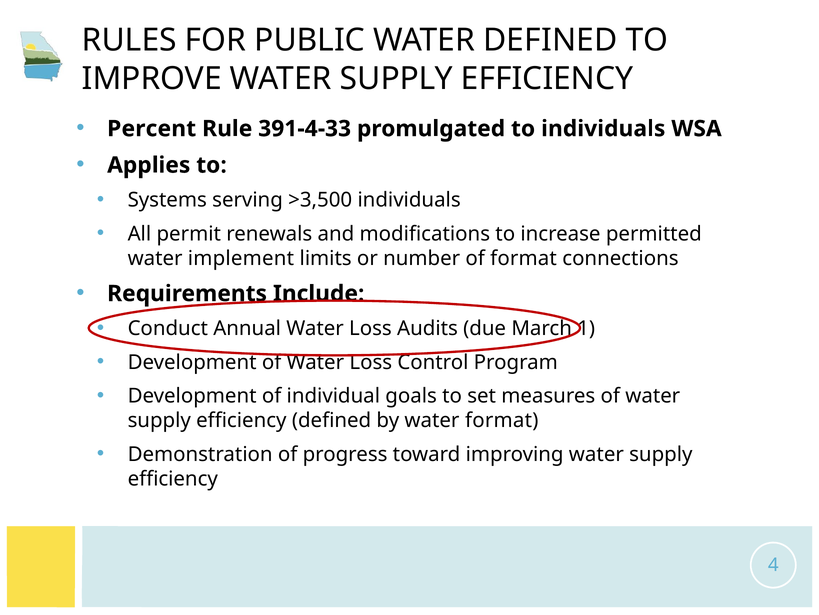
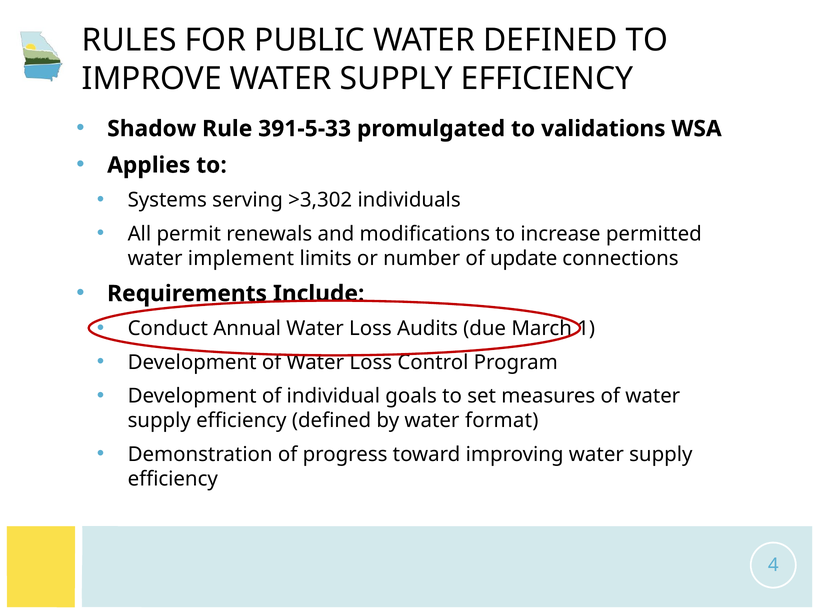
Percent: Percent -> Shadow (152, 129)
391-4-33: 391-4-33 -> 391-5-33 (305, 129)
to individuals: individuals -> validations (603, 129)
>3,500: >3,500 -> >3,302 (320, 200)
of format: format -> update (524, 258)
